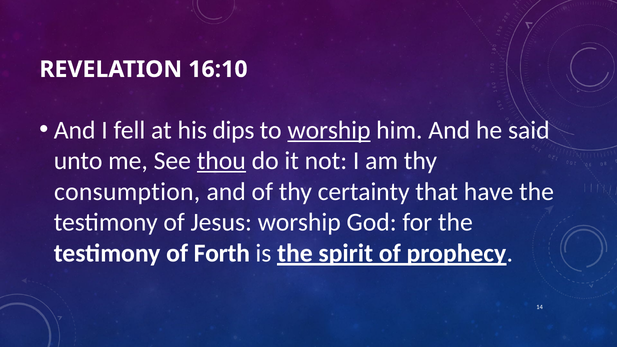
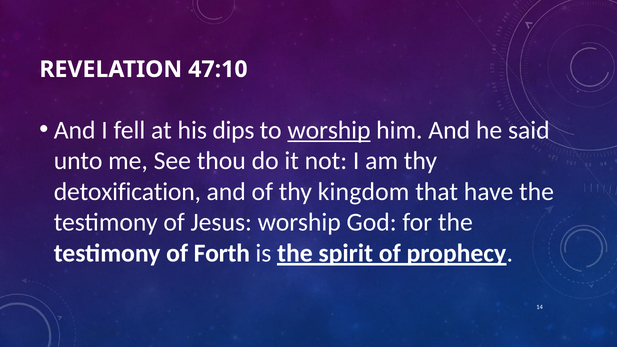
16:10: 16:10 -> 47:10 (218, 69)
thou underline: present -> none (221, 161)
consumption: consumption -> detoxification (127, 192)
certainty: certainty -> kingdom (364, 192)
